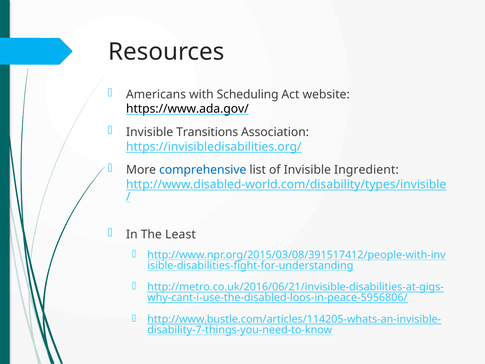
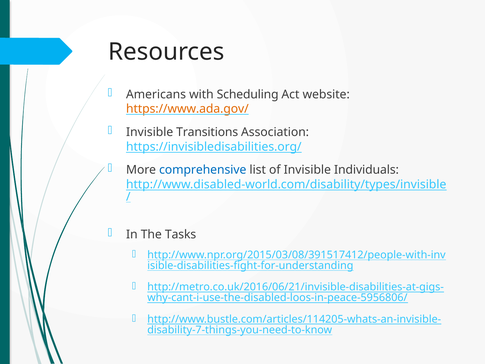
https://www.ada.gov/ colour: black -> orange (187, 109)
Ingredient: Ingredient -> Individuals (366, 170)
Least: Least -> Tasks (181, 234)
